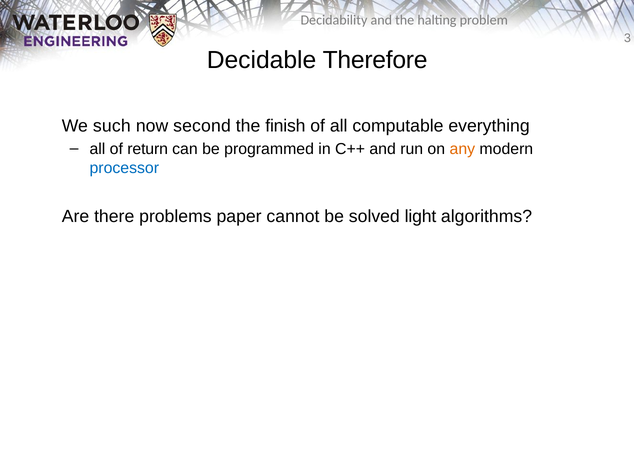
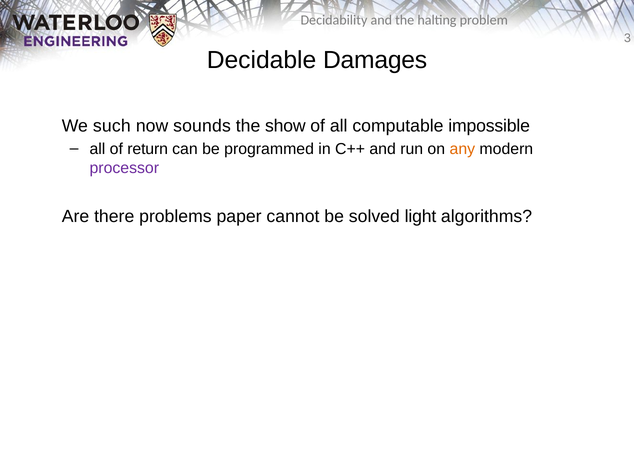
Therefore: Therefore -> Damages (375, 60)
second: second -> sounds (202, 126)
finish: finish -> show (285, 126)
everything: everything -> impossible (489, 126)
processor colour: blue -> purple (124, 168)
